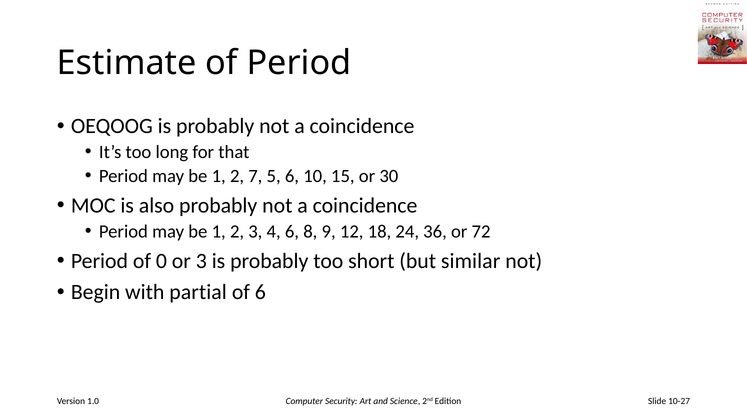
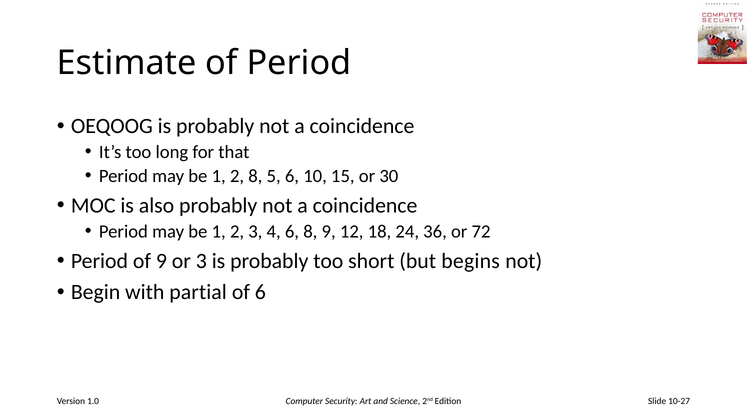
2 7: 7 -> 8 (255, 176)
of 0: 0 -> 9 (161, 261)
similar: similar -> begins (471, 261)
